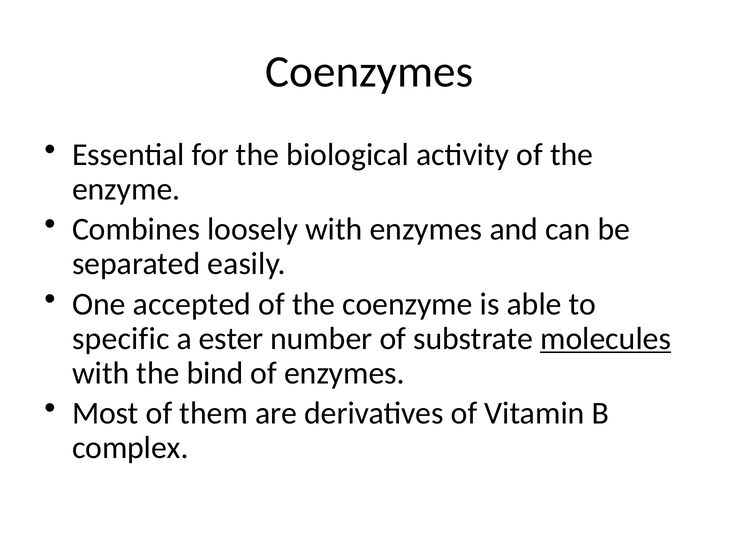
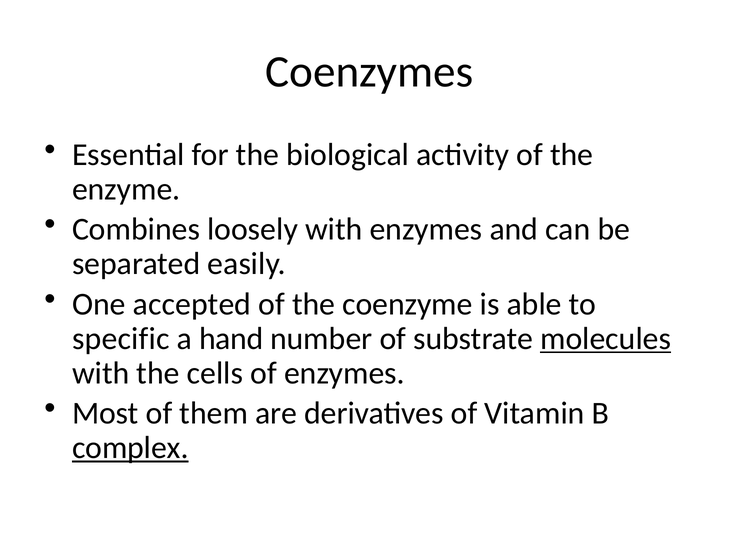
ester: ester -> hand (231, 338)
bind: bind -> cells (215, 372)
complex underline: none -> present (130, 447)
